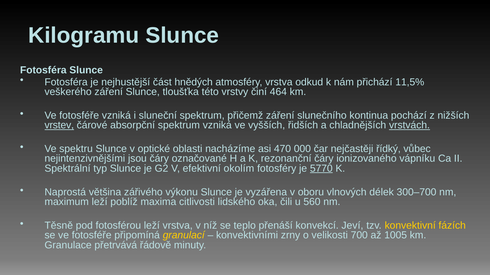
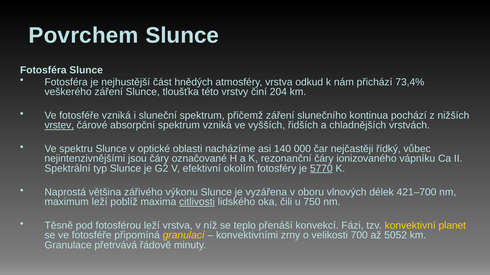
Kilogramu: Kilogramu -> Povrchem (84, 36)
11,5%: 11,5% -> 73,4% (410, 82)
464: 464 -> 204 (278, 92)
vrstvách underline: present -> none (409, 125)
470: 470 -> 140 (283, 149)
300–700: 300–700 -> 421–700 (417, 192)
citlivosti underline: none -> present (197, 202)
560: 560 -> 750 (312, 202)
Jeví: Jeví -> Fázi (352, 226)
fázích: fázích -> planet (452, 226)
1005: 1005 -> 5052 (396, 236)
